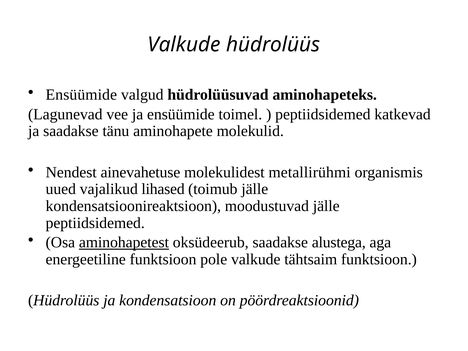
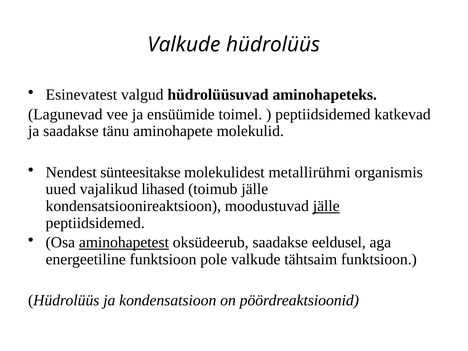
Ensüümide: Ensüümide -> Esinevatest (81, 95)
ainevahetuse: ainevahetuse -> sünteesitakse (140, 172)
jälle underline: none -> present (326, 206)
alustega: alustega -> eeldusel (339, 243)
